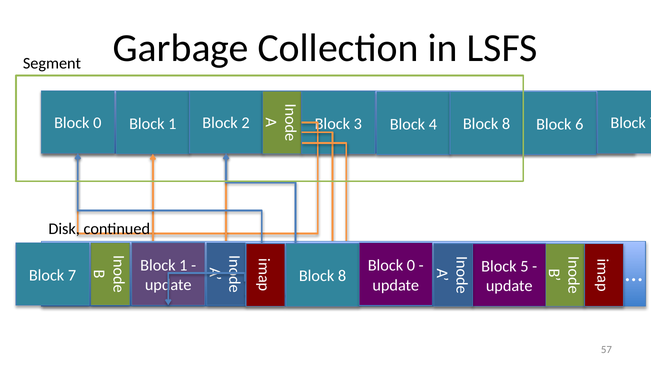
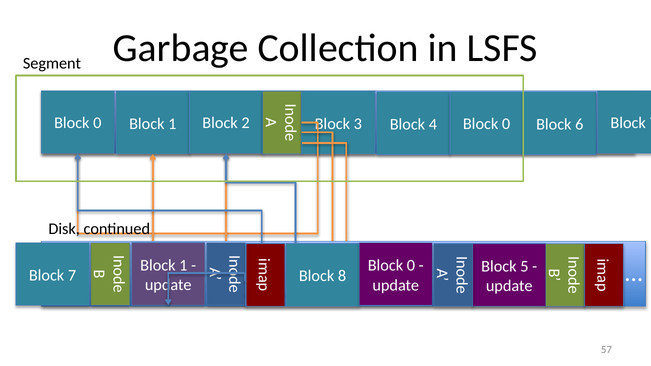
4 Block 8: 8 -> 0 (506, 124)
